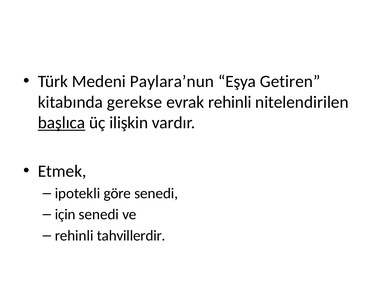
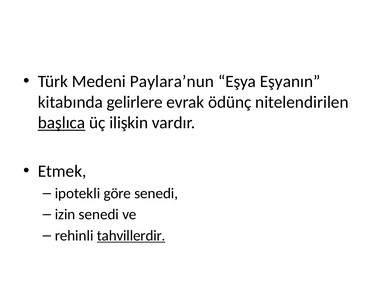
Getiren: Getiren -> Eşyanın (290, 81)
gerekse: gerekse -> gelirlere (135, 102)
evrak rehinli: rehinli -> ödünç (230, 102)
için: için -> izin (65, 215)
tahvillerdir underline: none -> present (131, 236)
